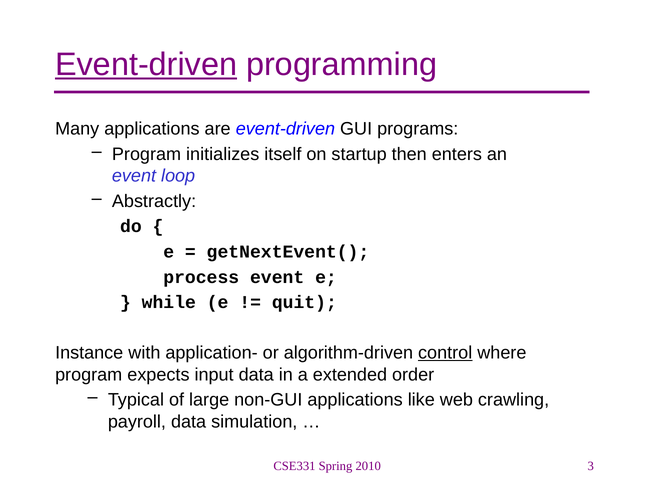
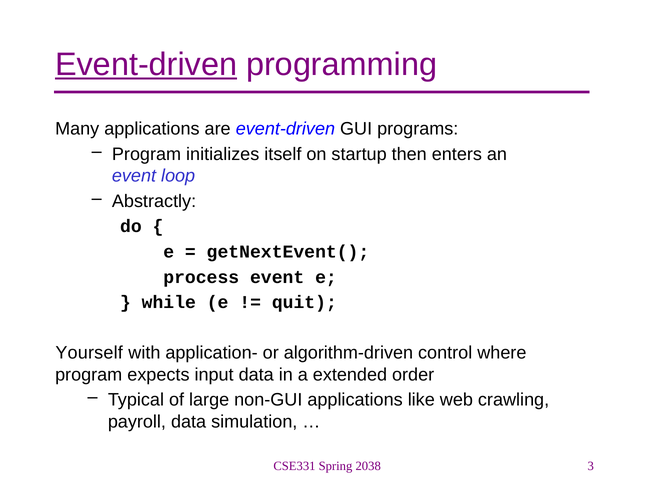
Instance: Instance -> Yourself (89, 353)
control underline: present -> none (445, 353)
2010: 2010 -> 2038 (368, 466)
